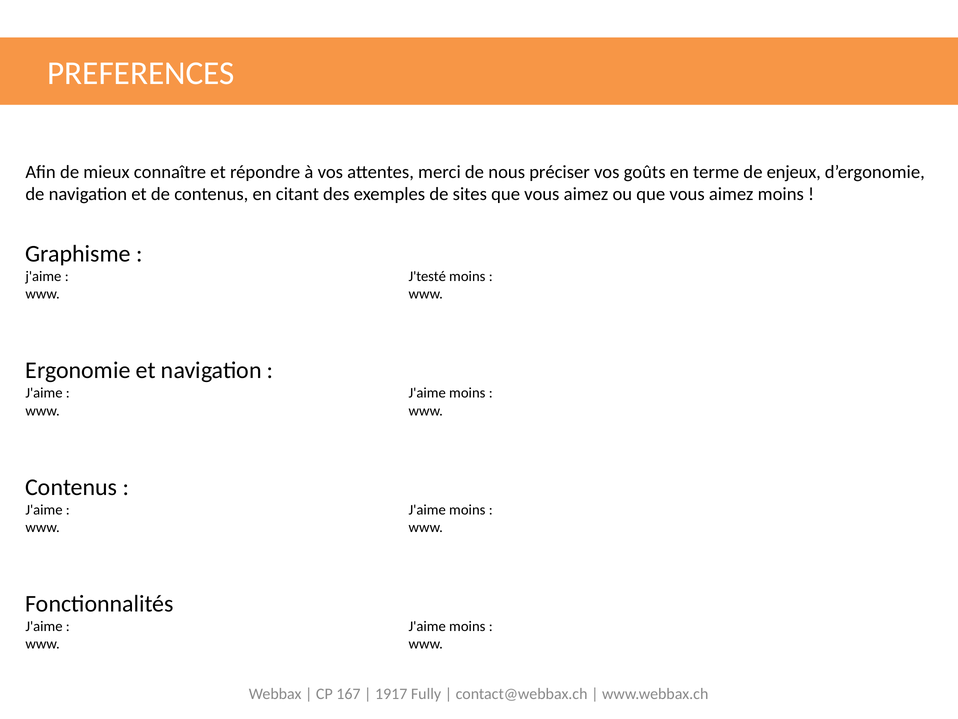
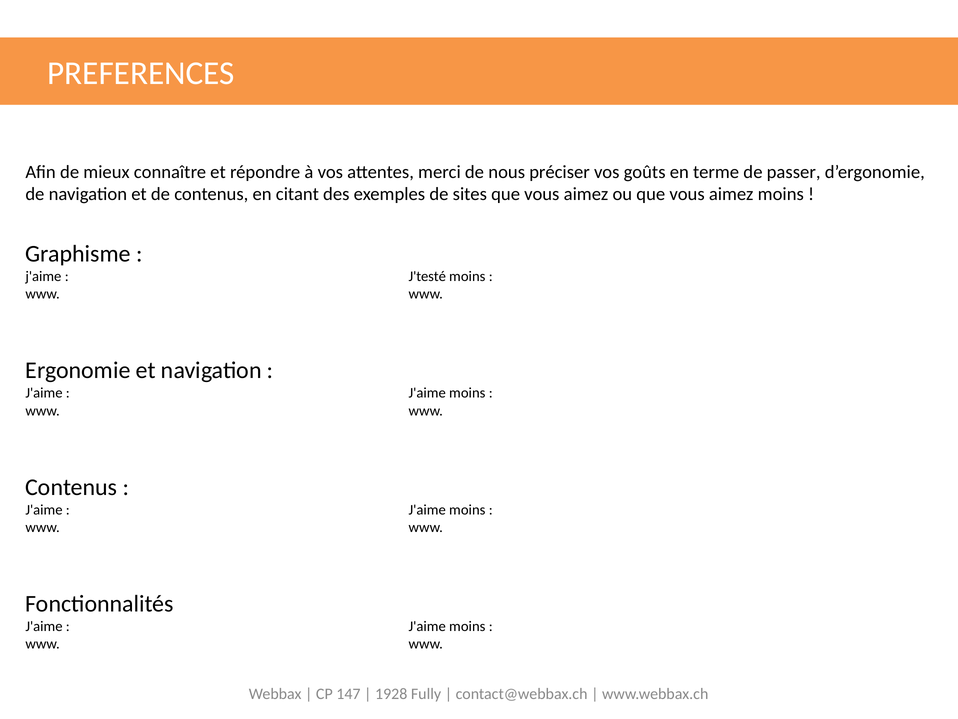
enjeux: enjeux -> passer (794, 172)
167: 167 -> 147 (348, 694)
1917: 1917 -> 1928 (391, 694)
